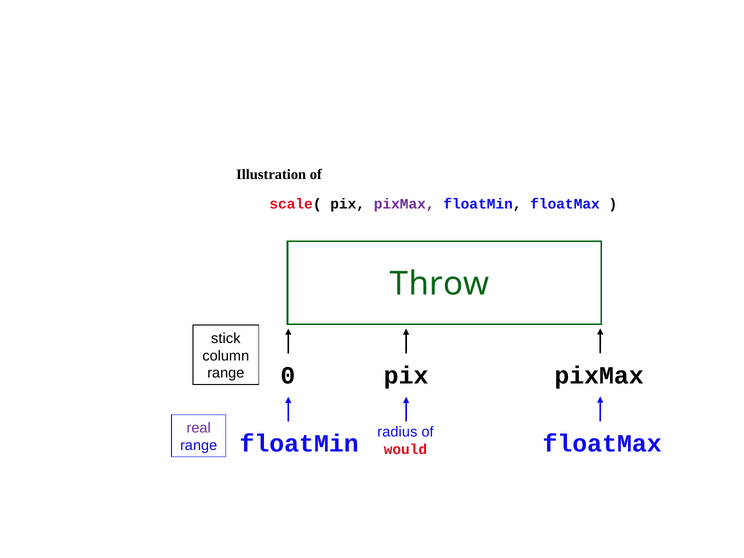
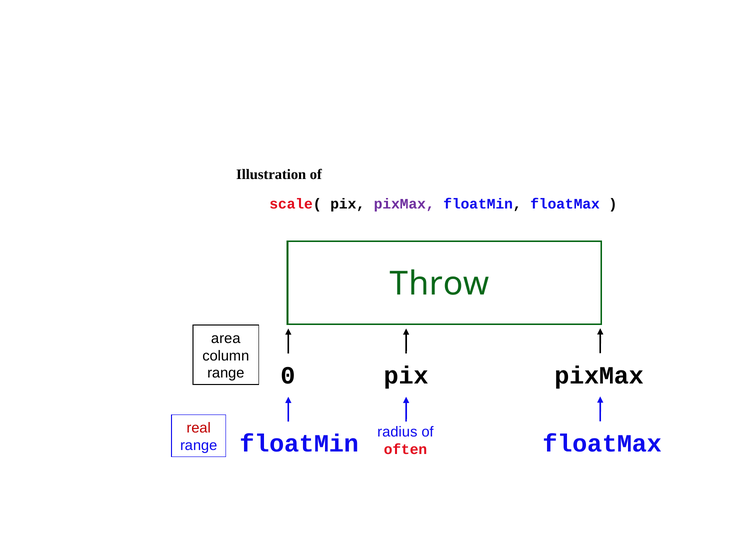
stick: stick -> area (226, 338)
real colour: purple -> red (199, 428)
would: would -> often (405, 449)
